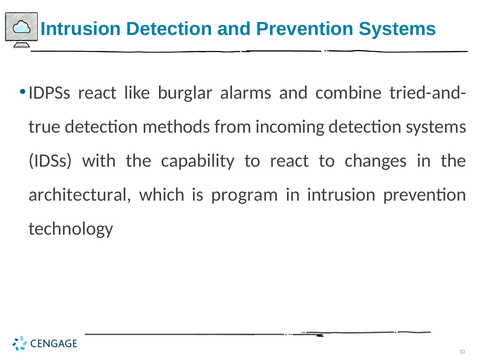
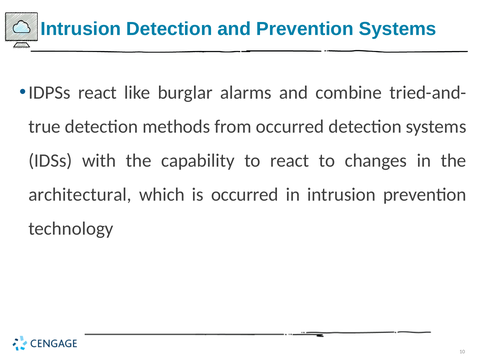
from incoming: incoming -> occurred (290, 127)
is program: program -> occurred (245, 195)
